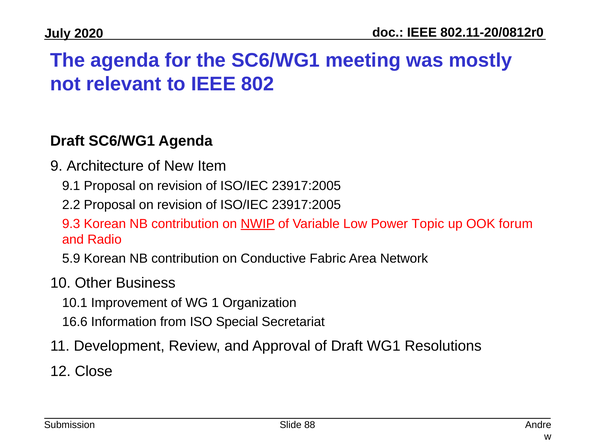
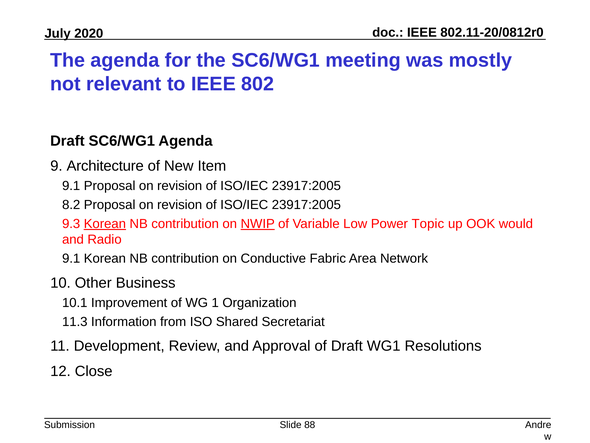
2.2: 2.2 -> 8.2 (71, 205)
Korean underline: none -> present (105, 224)
forum: forum -> would (516, 224)
5.9: 5.9 -> 9.1 (71, 258)
16.6: 16.6 -> 11.3 (75, 321)
Special: Special -> Shared (237, 321)
